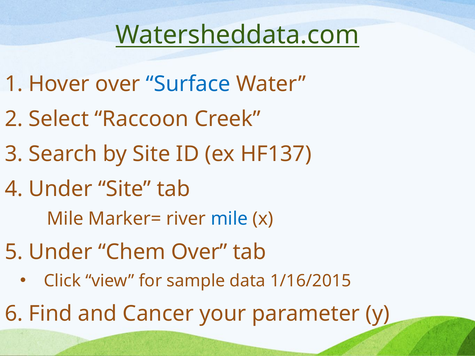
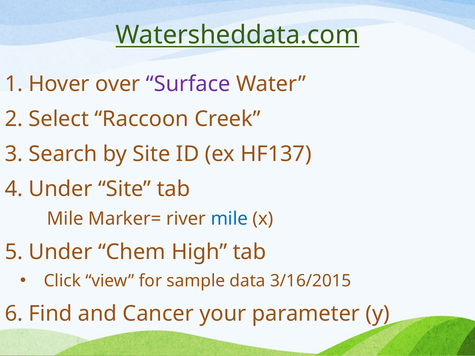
Surface colour: blue -> purple (188, 84)
Chem Over: Over -> High (199, 252)
1/16/2015: 1/16/2015 -> 3/16/2015 (311, 281)
